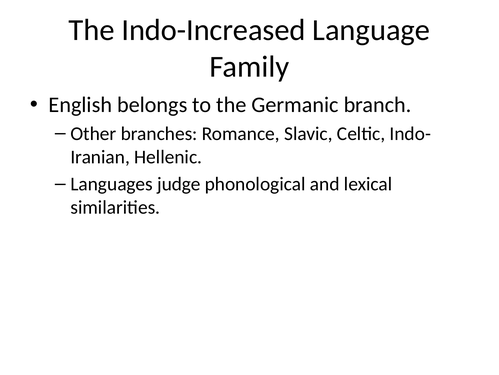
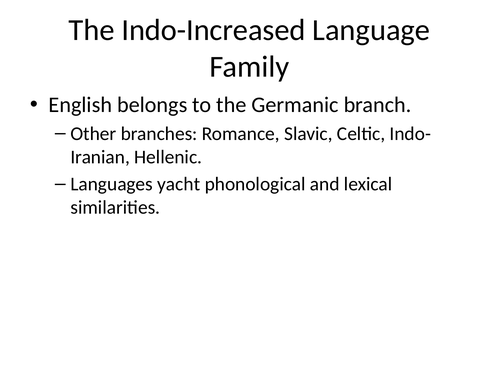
judge: judge -> yacht (179, 184)
